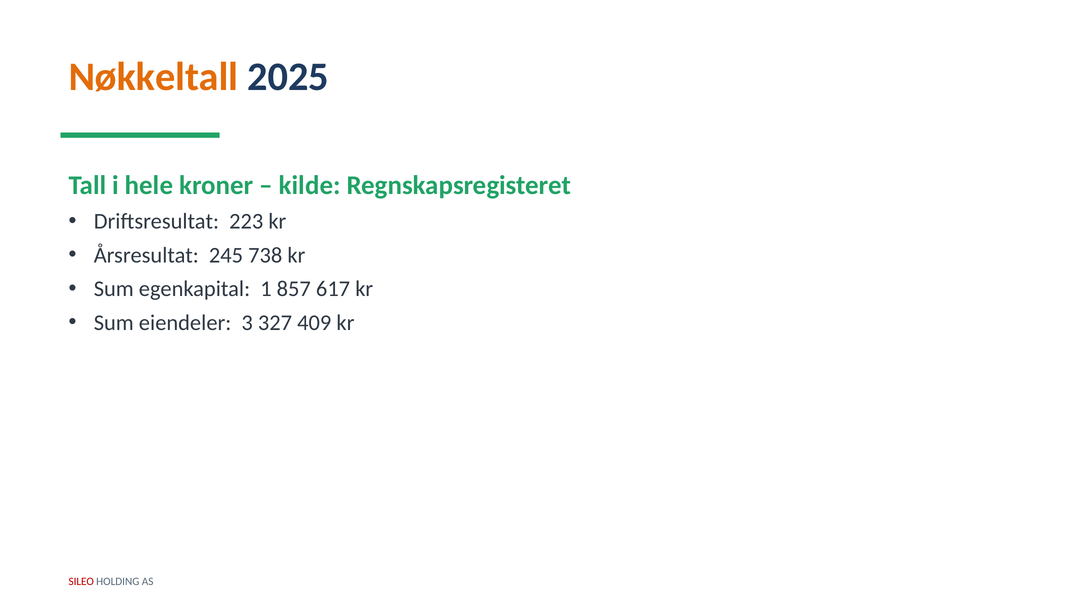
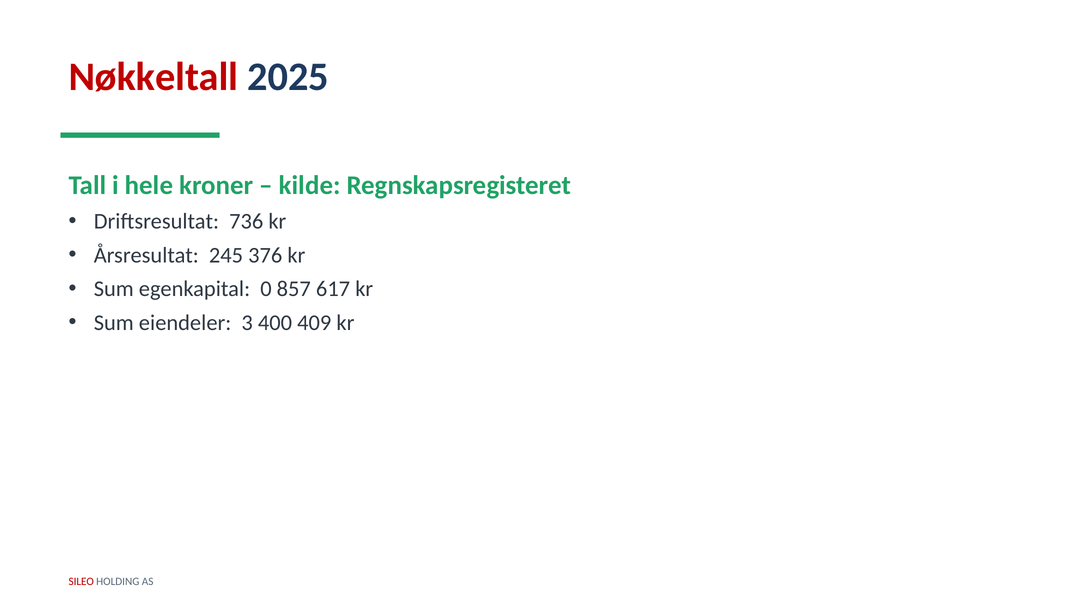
Nøkkeltall colour: orange -> red (153, 77)
223: 223 -> 736 (246, 221)
738: 738 -> 376 (265, 255)
1: 1 -> 0 (266, 289)
327: 327 -> 400 (275, 322)
